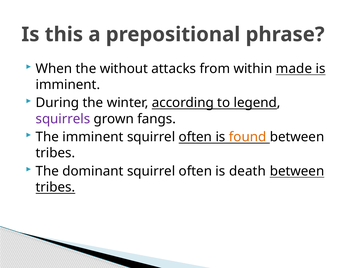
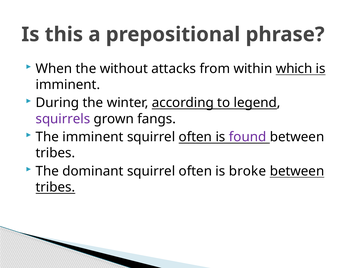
made: made -> which (294, 69)
found colour: orange -> purple (248, 137)
death: death -> broke (248, 171)
